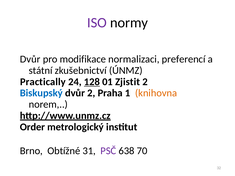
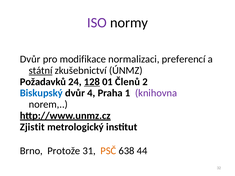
státní underline: none -> present (41, 71)
Practically: Practically -> Požadavků (43, 82)
Zjistit: Zjistit -> Členů (128, 82)
dvůr 2: 2 -> 4 (91, 93)
knihovna colour: orange -> purple (156, 93)
Order: Order -> Zjistit (32, 127)
Obtížné: Obtížné -> Protože (64, 151)
PSČ colour: purple -> orange (108, 151)
70: 70 -> 44 (142, 151)
